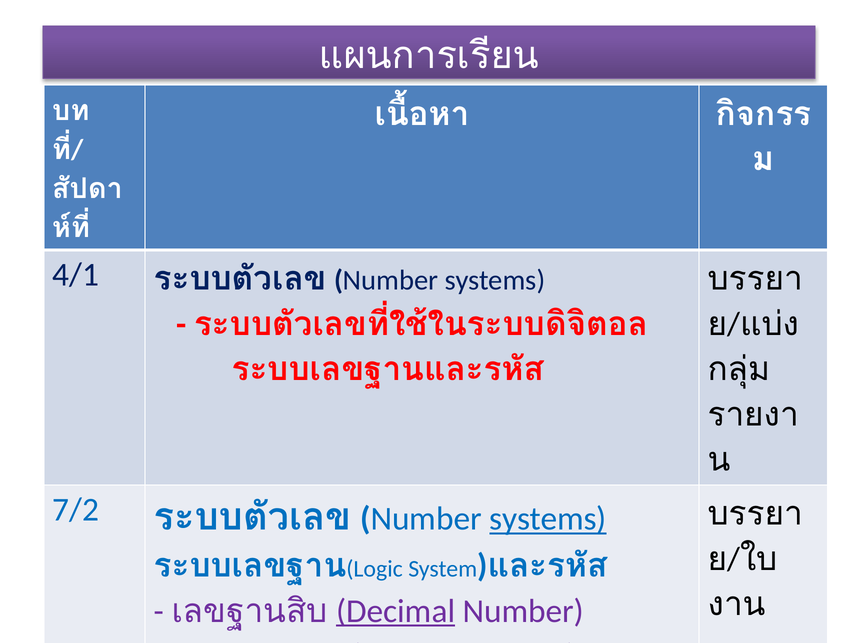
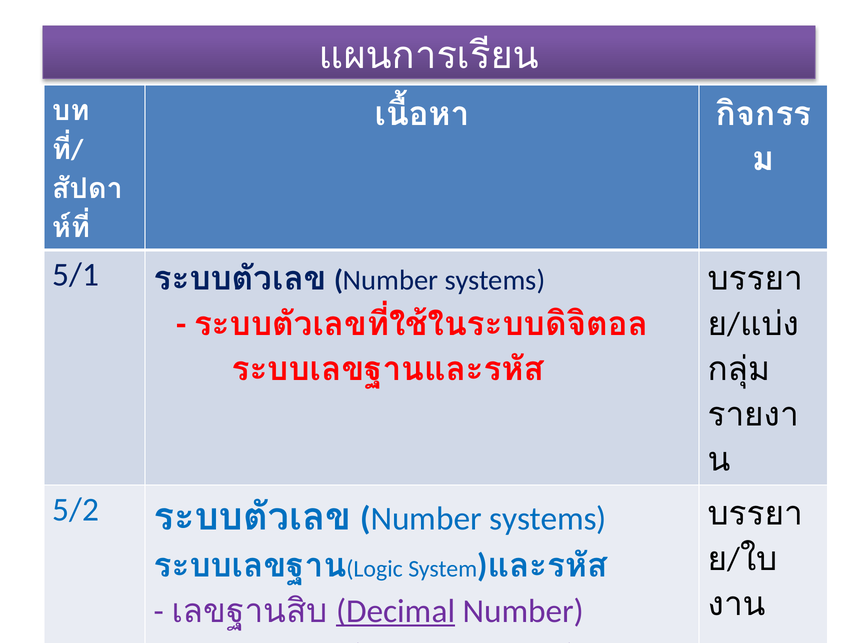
4/1: 4/1 -> 5/1 (76, 275)
7/2: 7/2 -> 5/2 (76, 510)
systems underline: present -> none (548, 519)
